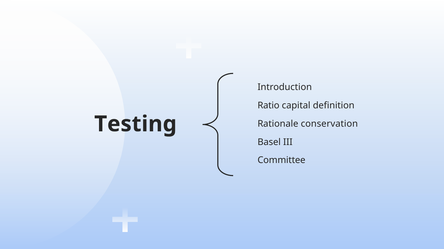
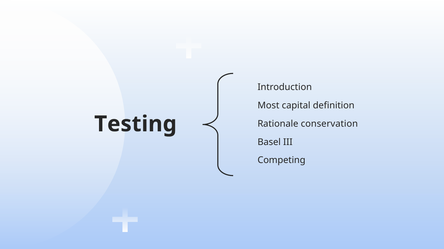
Ratio: Ratio -> Most (268, 106)
Committee: Committee -> Competing (281, 161)
